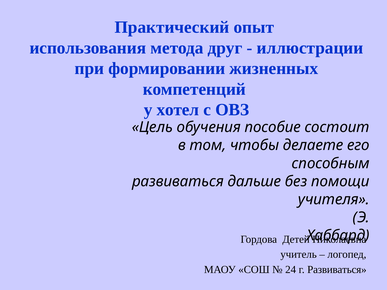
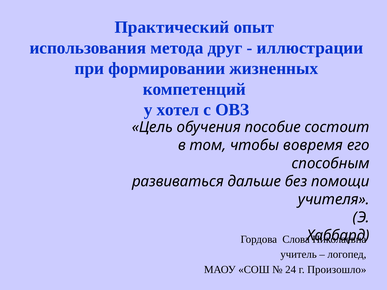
делаете: делаете -> вовремя (313, 145)
Детей: Детей -> Слова (296, 240)
г Развиваться: Развиваться -> Произошло (337, 270)
